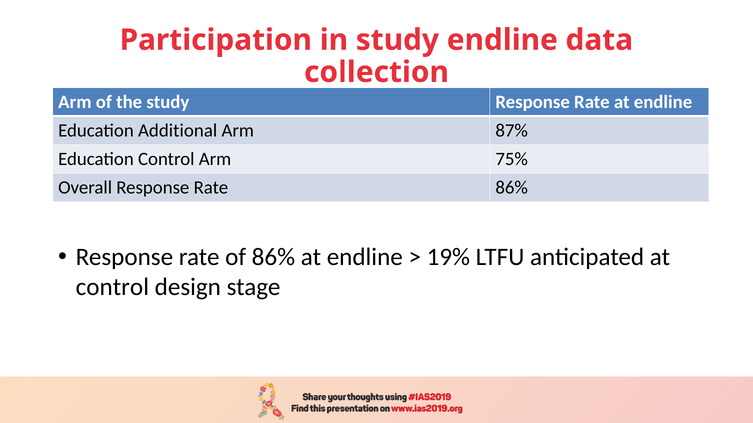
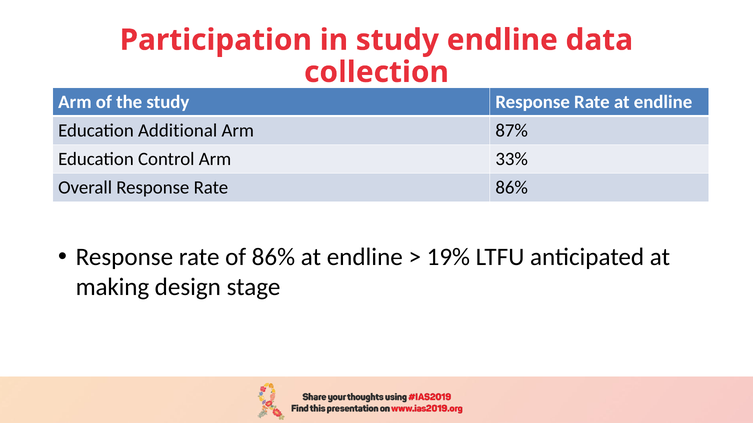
75%: 75% -> 33% (512, 159)
control: control -> making (112, 288)
